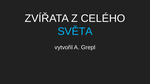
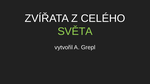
SVĚTA colour: light blue -> light green (75, 31)
